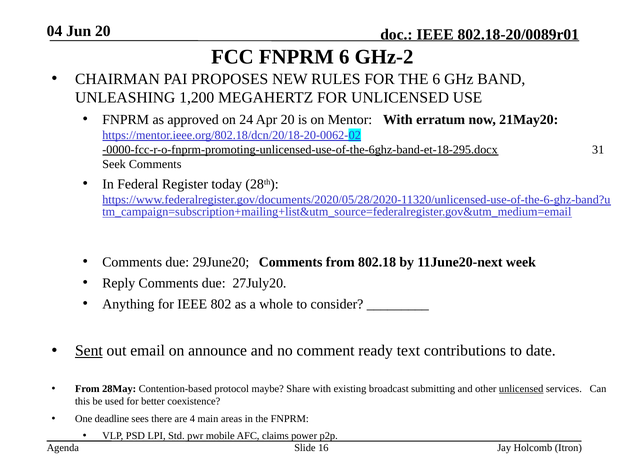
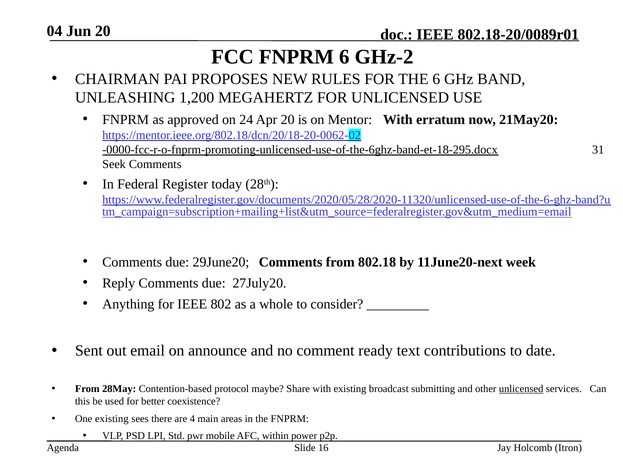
Sent underline: present -> none (89, 351)
One deadline: deadline -> existing (112, 419)
claims: claims -> within (275, 436)
